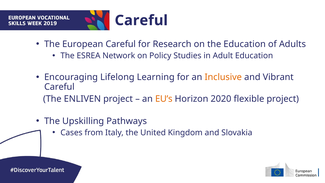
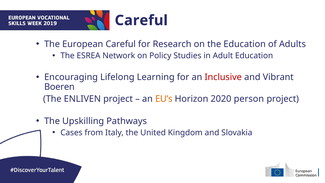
Inclusive colour: orange -> red (223, 77)
Careful: Careful -> Boeren (59, 87)
flexible: flexible -> person (249, 99)
